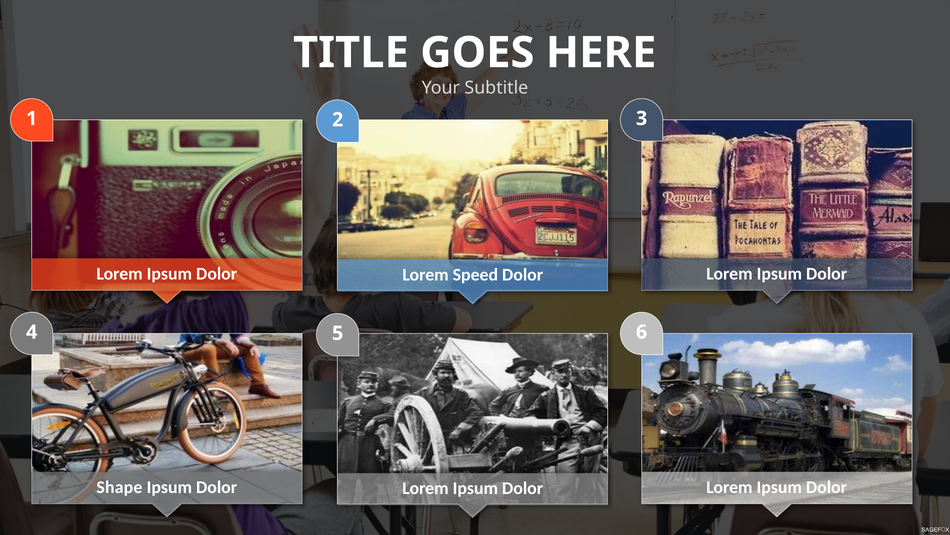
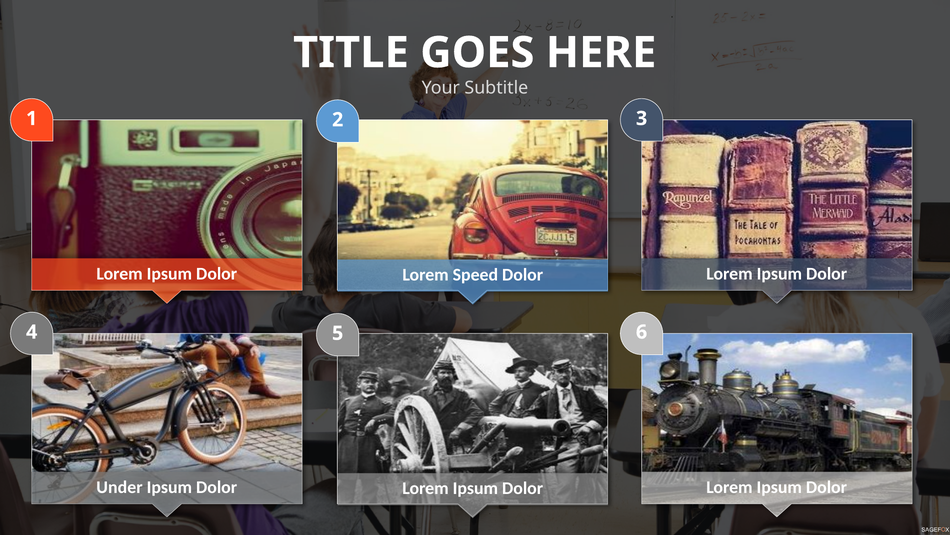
Shape: Shape -> Under (119, 487)
